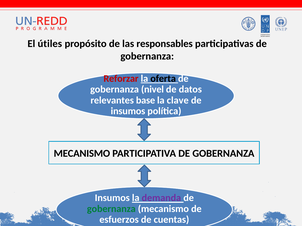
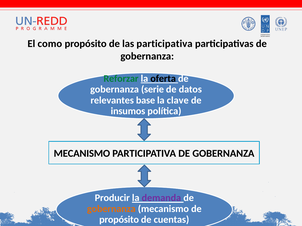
útiles: útiles -> como (50, 44)
las responsables: responsables -> participativa (165, 44)
Reforzar colour: red -> green (121, 79)
nivel: nivel -> serie (152, 90)
Insumos: Insumos -> Producir (112, 198)
gobernanza colour: green -> orange (111, 209)
esfuerzos: esfuerzos -> propósito (119, 220)
